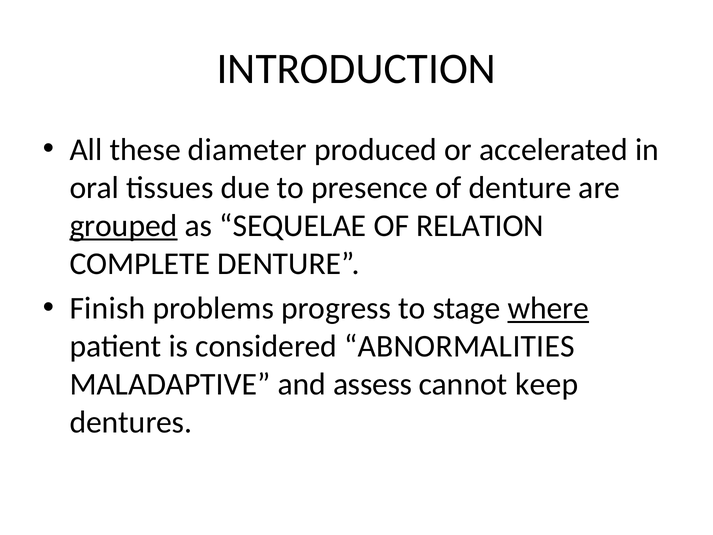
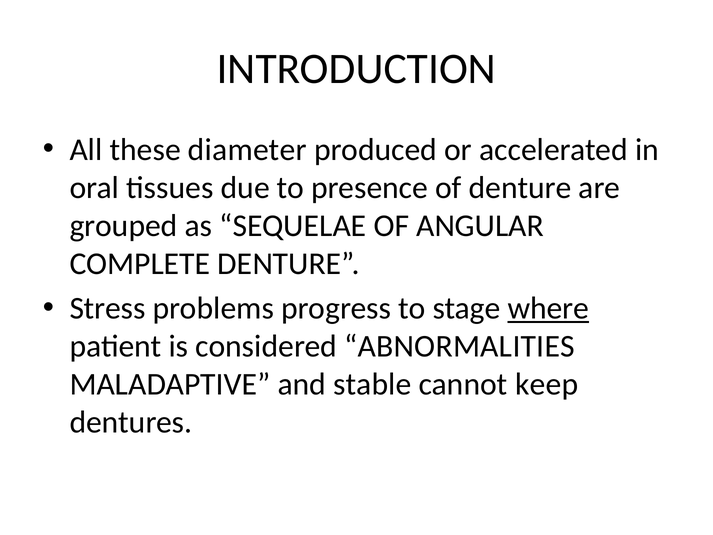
grouped underline: present -> none (123, 226)
RELATION: RELATION -> ANGULAR (480, 226)
Finish: Finish -> Stress (108, 308)
assess: assess -> stable (372, 384)
